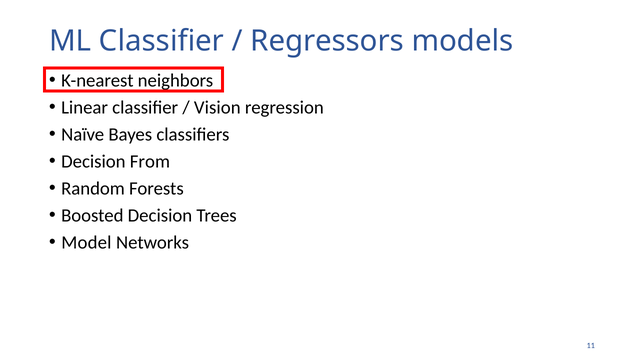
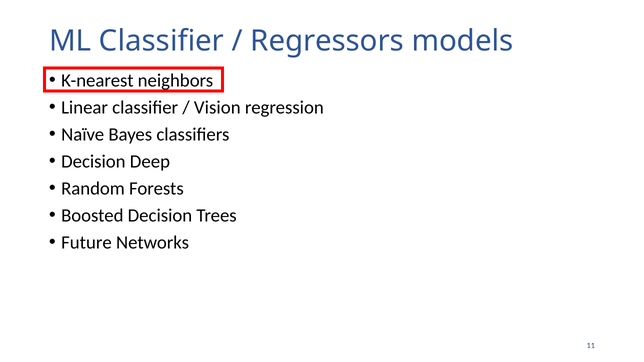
From: From -> Deep (150, 162)
Model: Model -> Future (86, 243)
